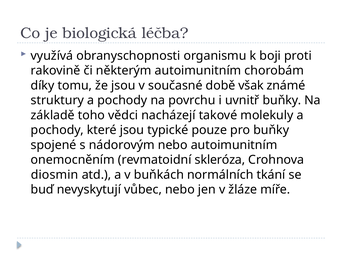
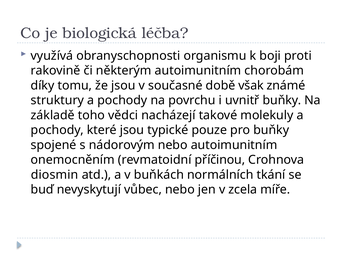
skleróza: skleróza -> příčinou (220, 160)
žláze: žláze -> zcela (243, 189)
